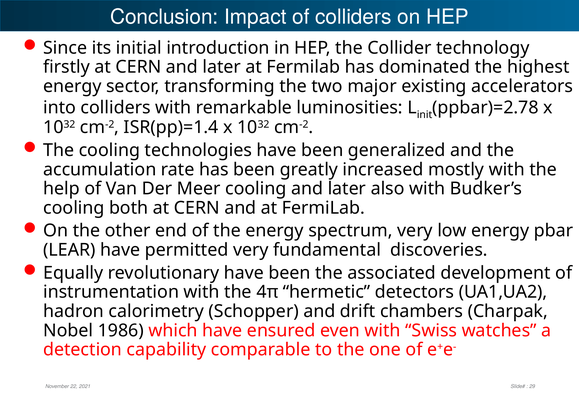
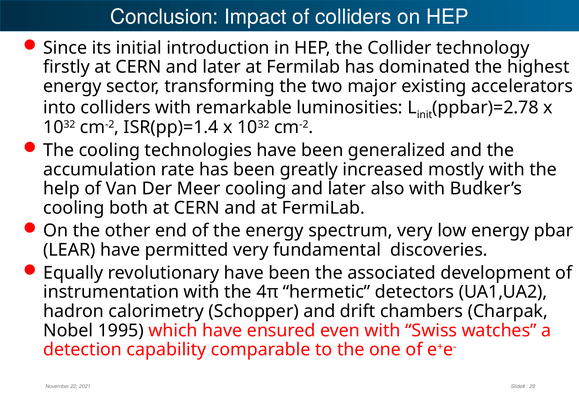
1986: 1986 -> 1995 (121, 330)
